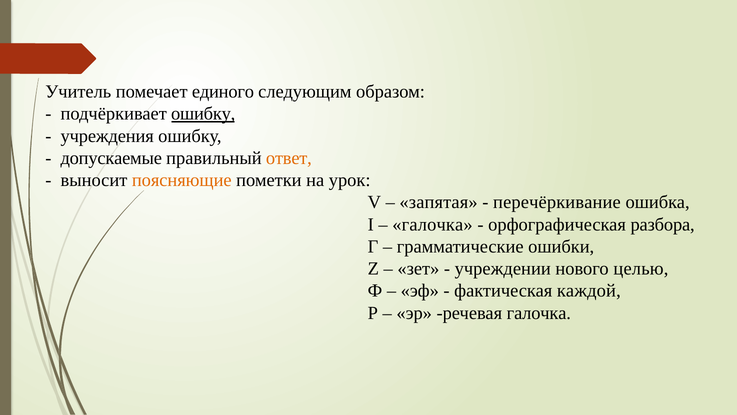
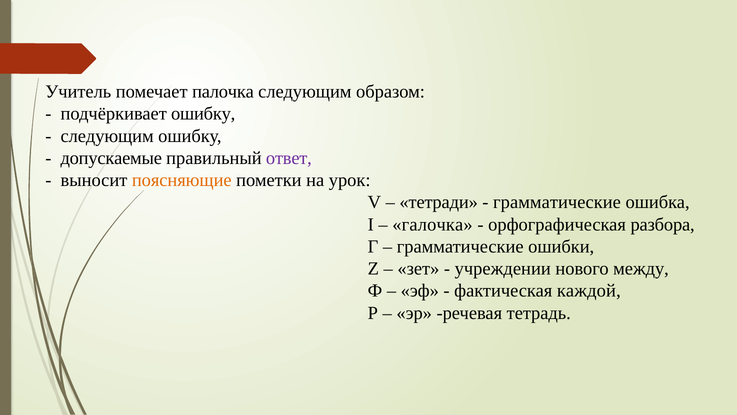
единого: единого -> палочка (223, 92)
ошибку underline: present -> none (203, 114)
учреждения: учреждения -> следующим (107, 136)
ответ colour: orange -> purple (289, 158)
запятая: запятая -> тетради (439, 202)
перечёркивание: перечёркивание -> грамматические (557, 202)
целью: целью -> между (641, 268)
речевая галочка: галочка -> тетрадь (539, 313)
